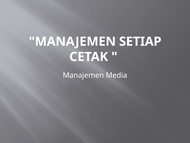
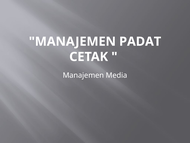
SETIAP: SETIAP -> PADAT (140, 41)
